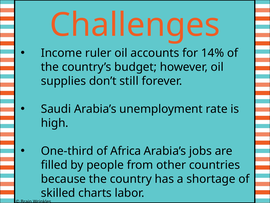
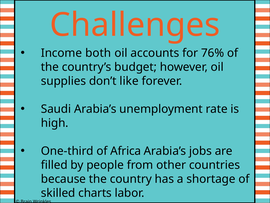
ruler: ruler -> both (98, 53)
14%: 14% -> 76% (213, 53)
still: still -> like (129, 81)
